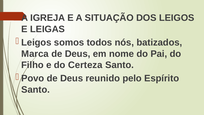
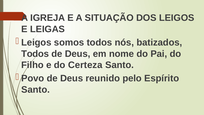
Marca: Marca -> Todos (35, 54)
